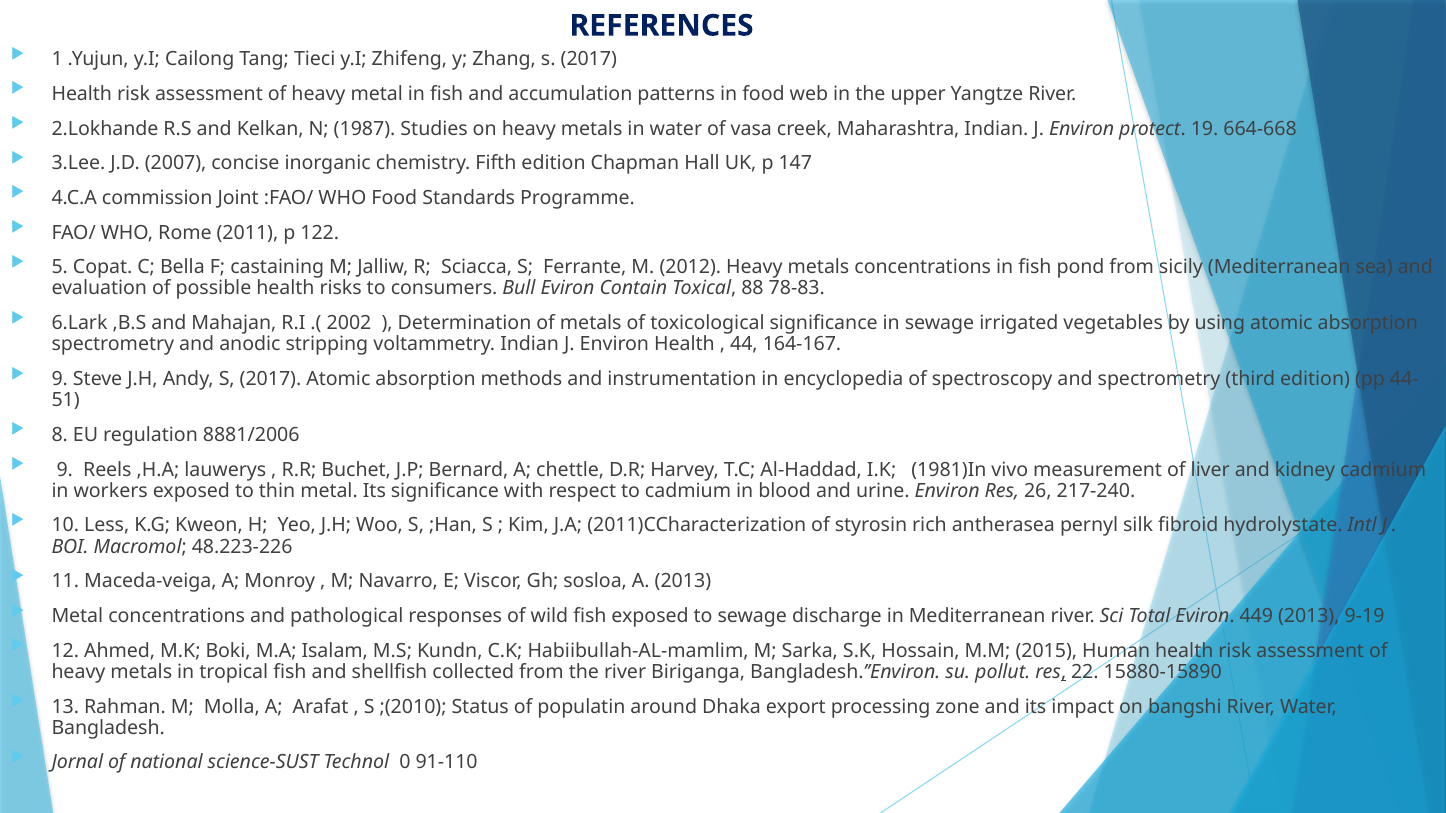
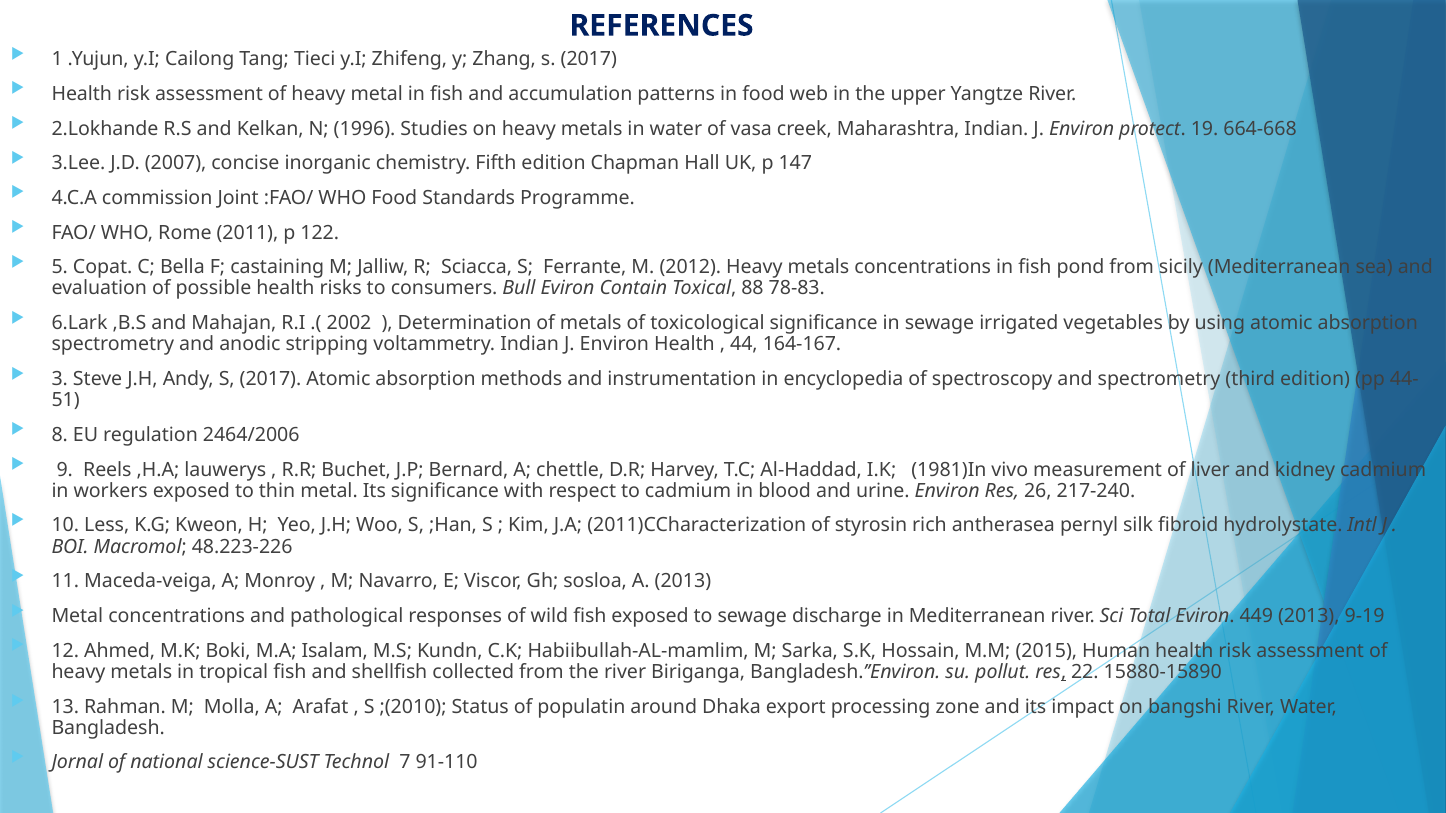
1987: 1987 -> 1996 (365, 129)
9: 9 -> 3 (60, 379)
8881/2006: 8881/2006 -> 2464/2006 (251, 435)
0: 0 -> 7 (405, 763)
